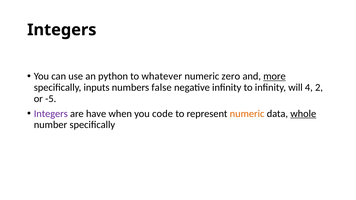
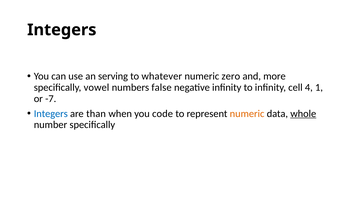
python: python -> serving (113, 76)
more underline: present -> none (274, 76)
inputs: inputs -> vowel (96, 88)
will: will -> cell (295, 88)
2: 2 -> 1 (319, 88)
-5: -5 -> -7 (51, 99)
Integers colour: purple -> blue (51, 114)
have: have -> than (96, 114)
